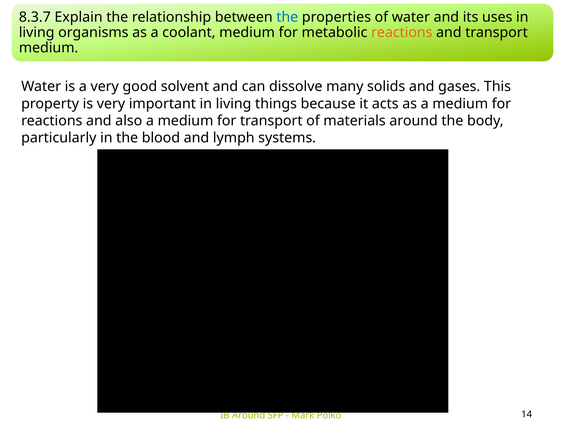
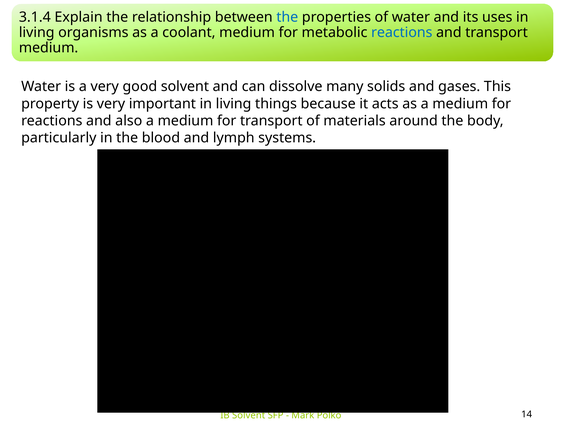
8.3.7: 8.3.7 -> 3.1.4 (35, 17)
reactions colour: orange -> blue (402, 33)
IB Around: Around -> Solvent (249, 415)
